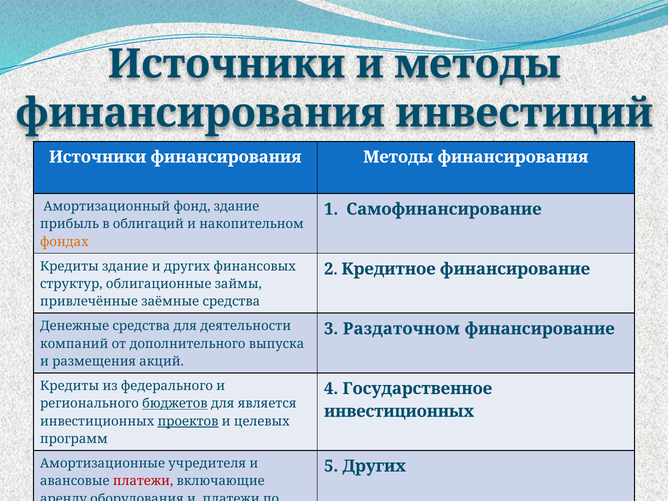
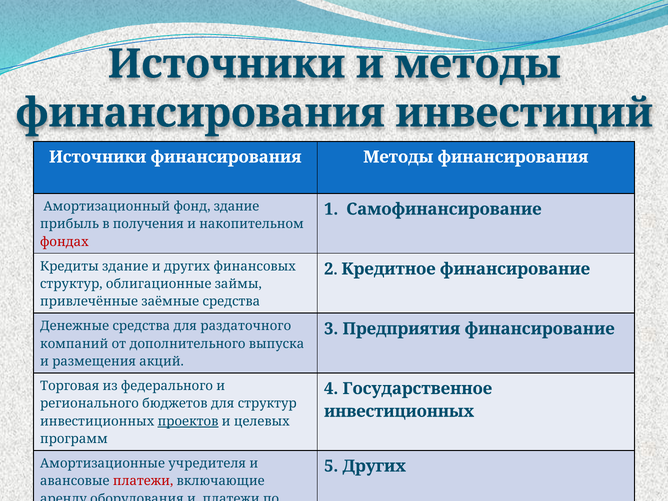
облигаций: облигаций -> получения (148, 224)
фондах colour: orange -> red (64, 242)
деятельности: деятельности -> раздаточного (246, 326)
Раздаточном: Раздаточном -> Предприятия (401, 329)
Кредиты: Кредиты -> Торговая (70, 386)
бюджетов underline: present -> none (175, 404)
для является: является -> структур (267, 404)
